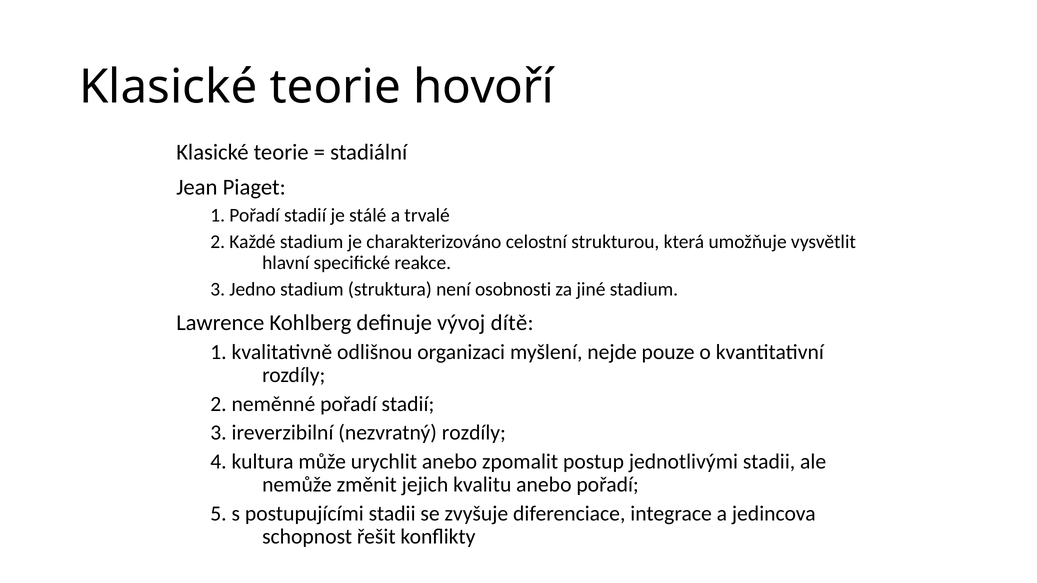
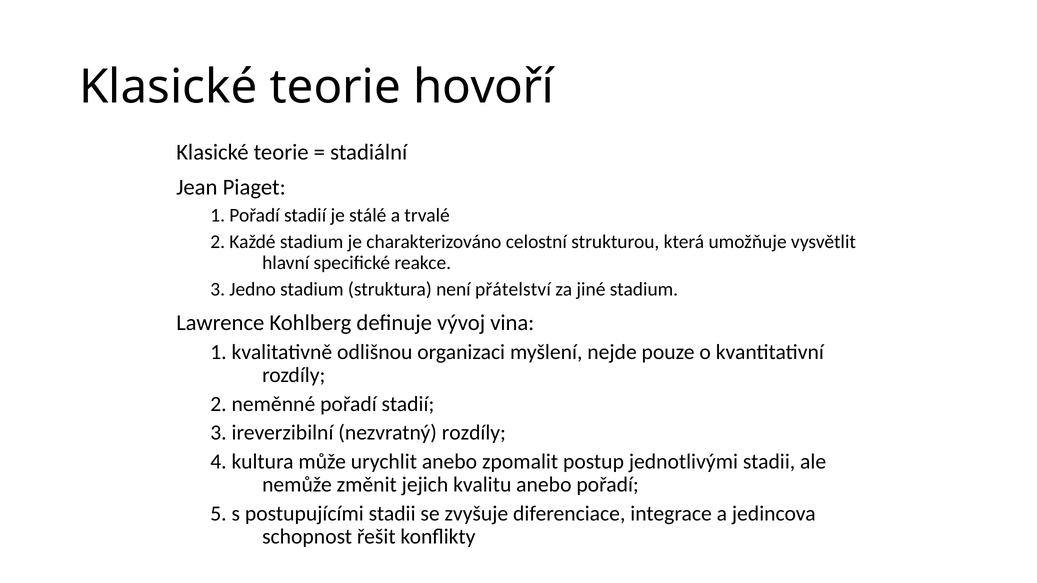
osobnosti: osobnosti -> přátelství (513, 289)
dítě: dítě -> vina (512, 323)
